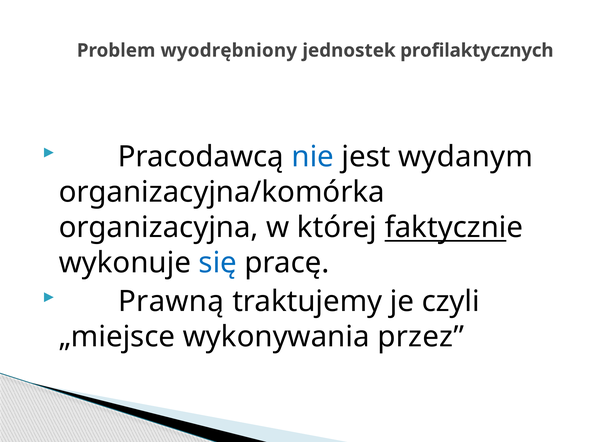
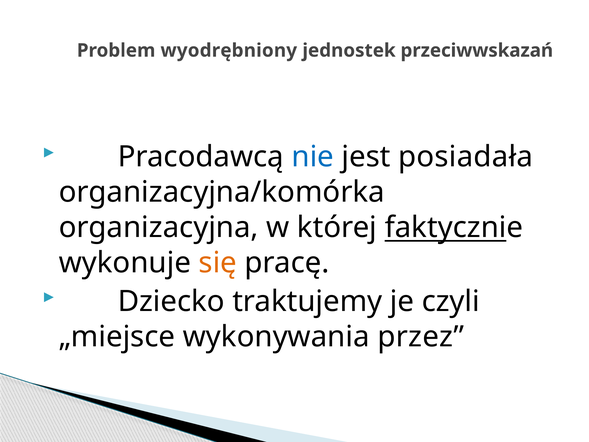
profilaktycznych: profilaktycznych -> przeciwwskazań (477, 50)
wydanym: wydanym -> posiadała (466, 157)
się colour: blue -> orange (218, 263)
Prawną: Prawną -> Dziecko (171, 301)
